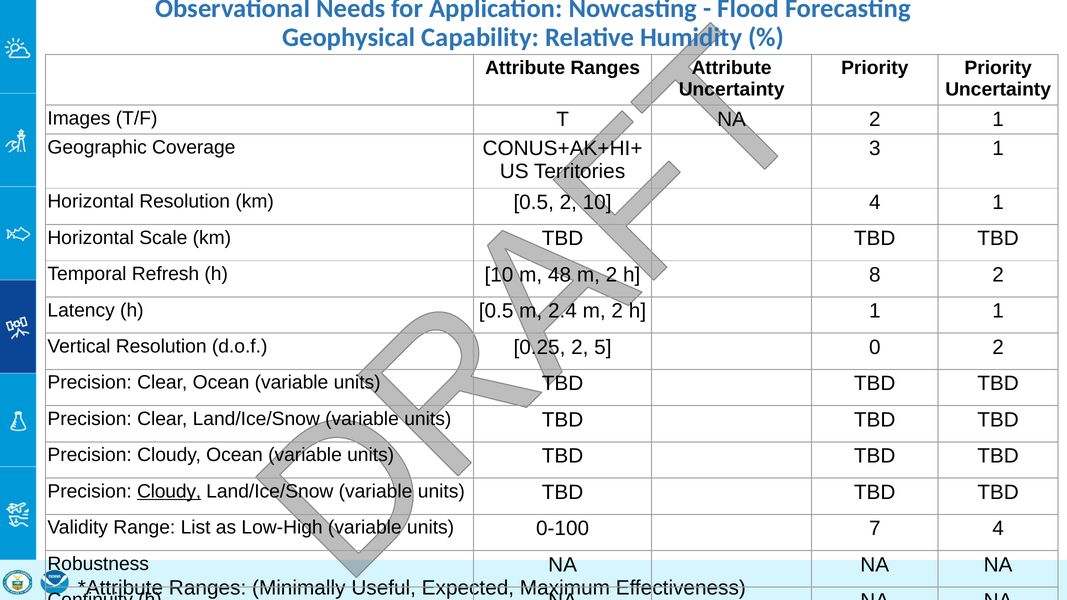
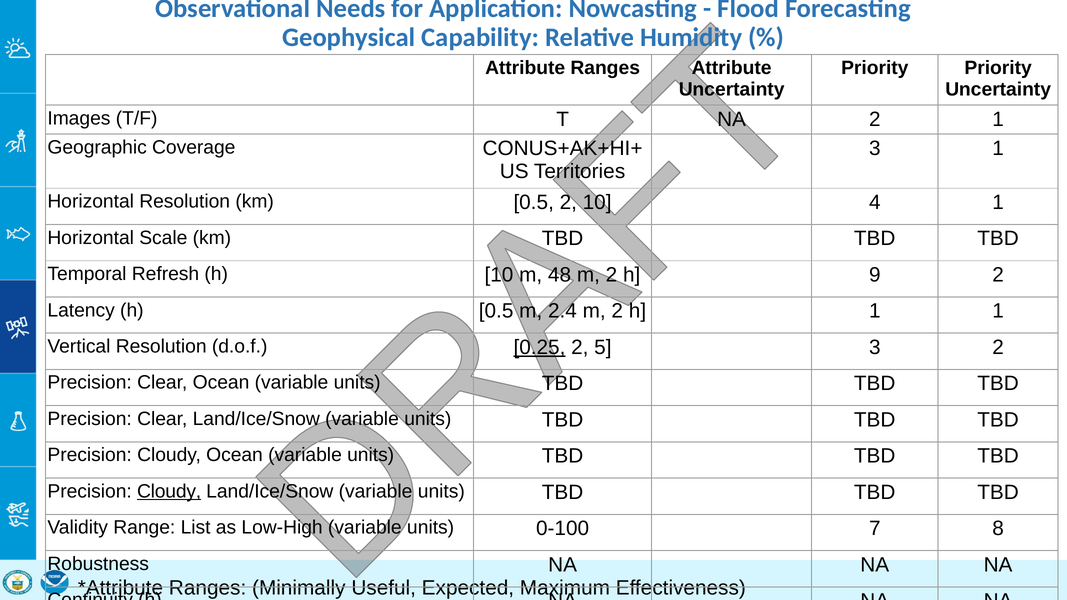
8: 8 -> 9 (875, 275)
0.25 underline: none -> present (539, 347)
5 0: 0 -> 3 (875, 347)
7 4: 4 -> 8 (998, 529)
